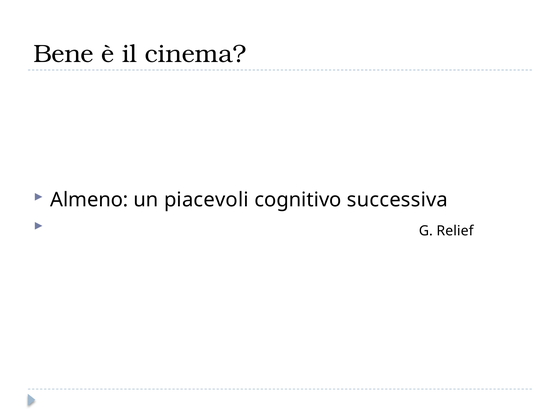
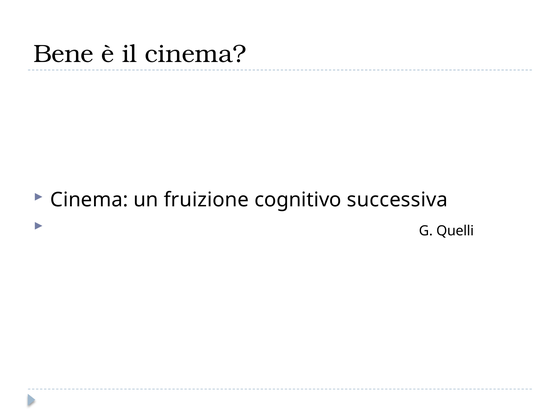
Almeno: Almeno -> Cinema (89, 200)
piacevoli: piacevoli -> fruizione (206, 200)
Relief: Relief -> Quelli (455, 231)
